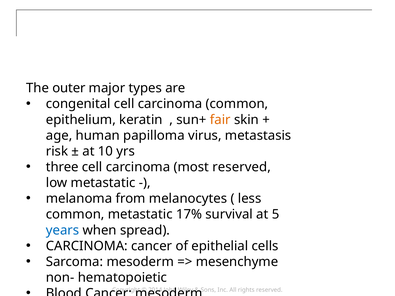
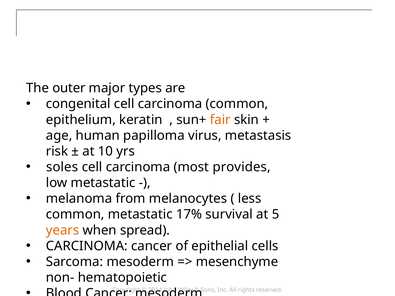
three: three -> soles (62, 167)
most reserved: reserved -> provides (242, 167)
years colour: blue -> orange (63, 230)
